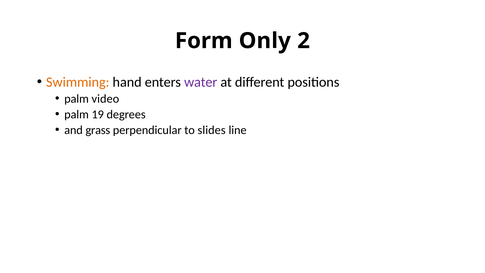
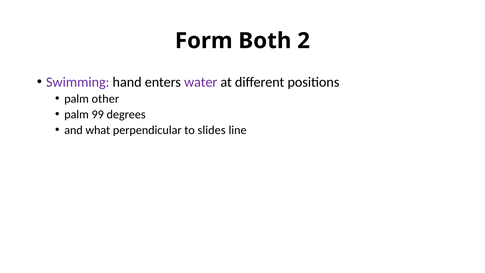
Only: Only -> Both (265, 41)
Swimming colour: orange -> purple (78, 82)
video: video -> other (105, 99)
19: 19 -> 99 (98, 114)
grass: grass -> what (98, 130)
